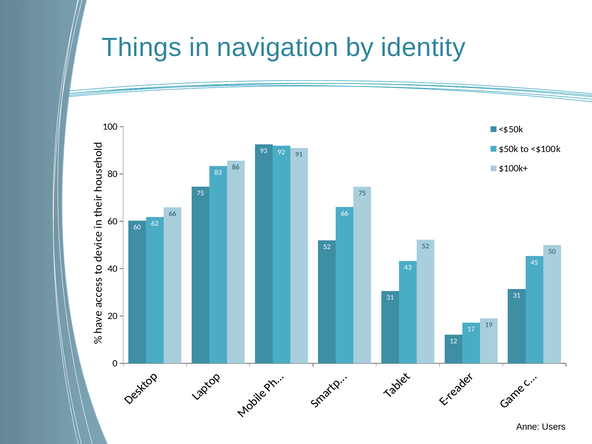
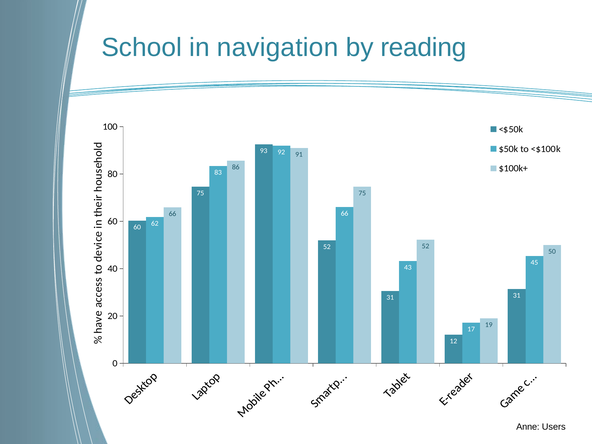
Things: Things -> School (142, 48)
identity: identity -> reading (423, 48)
